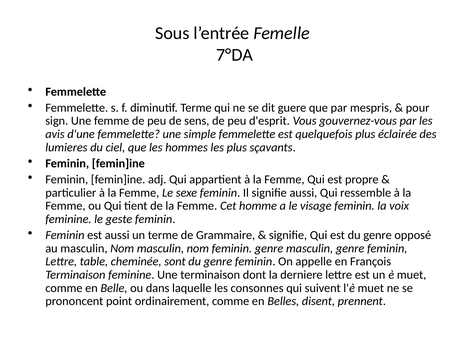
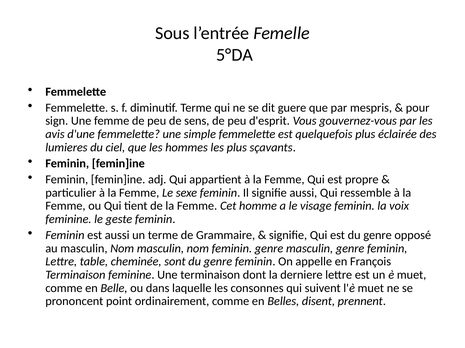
7°DA: 7°DA -> 5°DA (235, 55)
